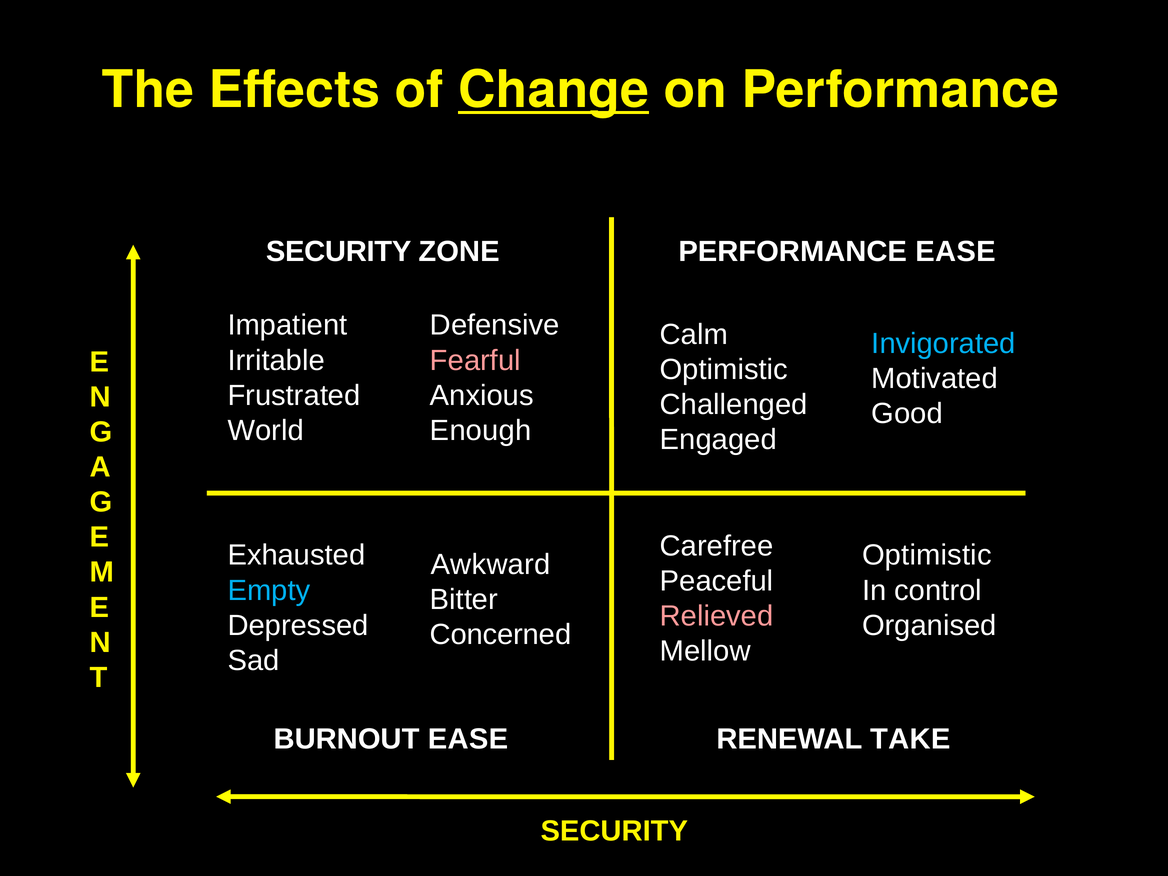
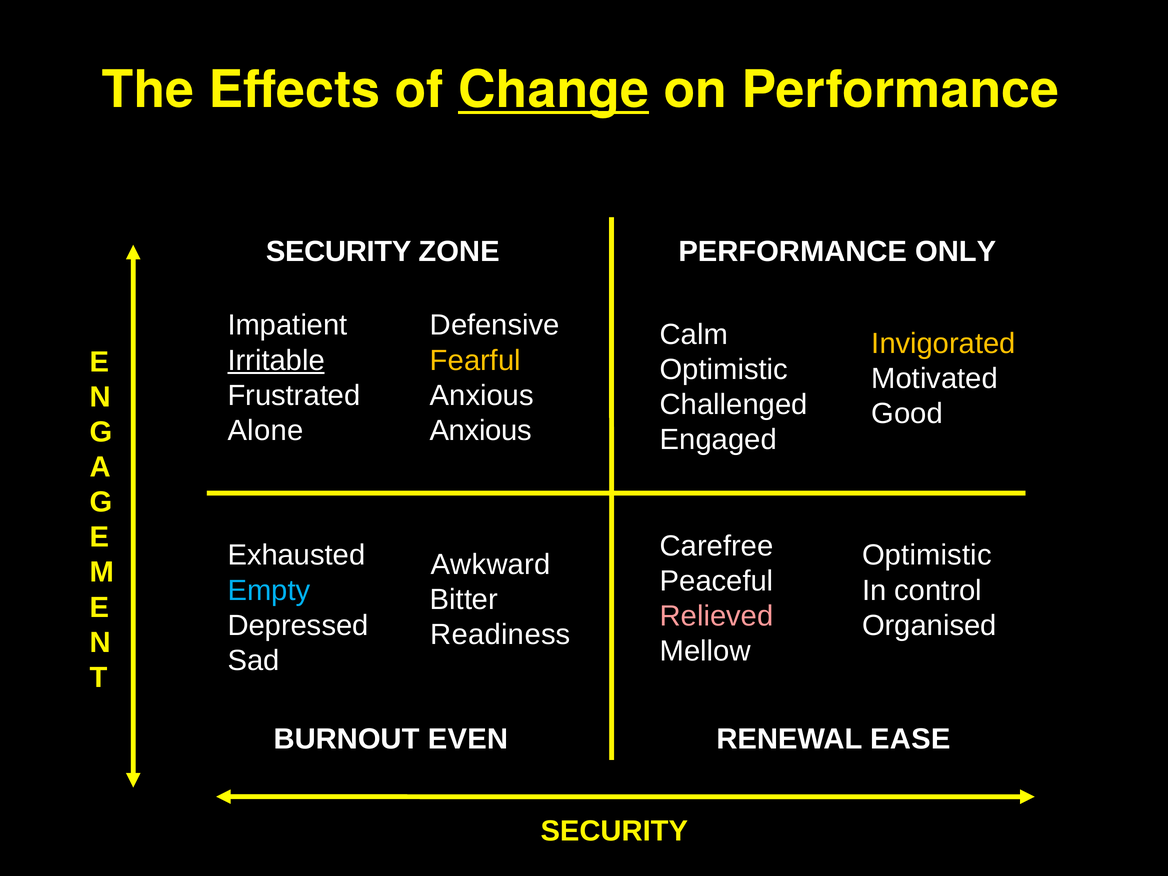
PERFORMANCE EASE: EASE -> ONLY (956, 252)
Invigorated colour: light blue -> yellow (944, 344)
Irritable underline: none -> present (276, 360)
Fearful colour: pink -> yellow (475, 360)
World: World -> Alone (266, 430)
Enough: Enough -> Anxious (481, 430)
Concerned: Concerned -> Readiness (500, 635)
BURNOUT EASE: EASE -> EVEN (468, 739)
TAKE: TAKE -> EASE (910, 739)
